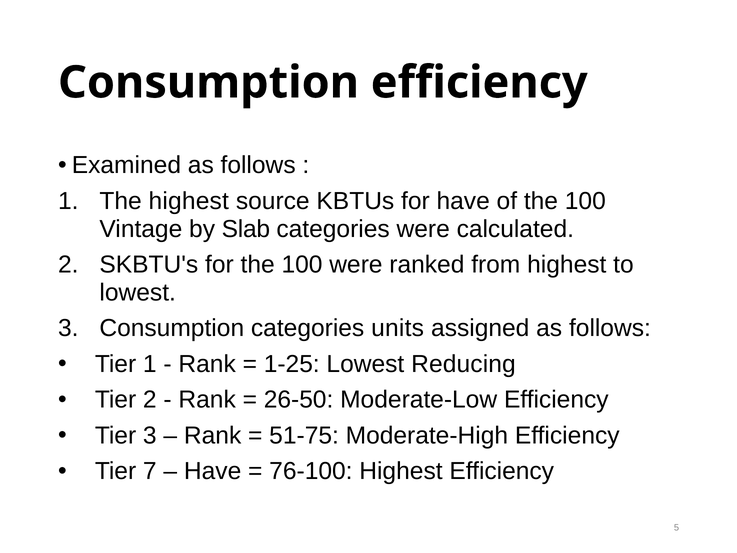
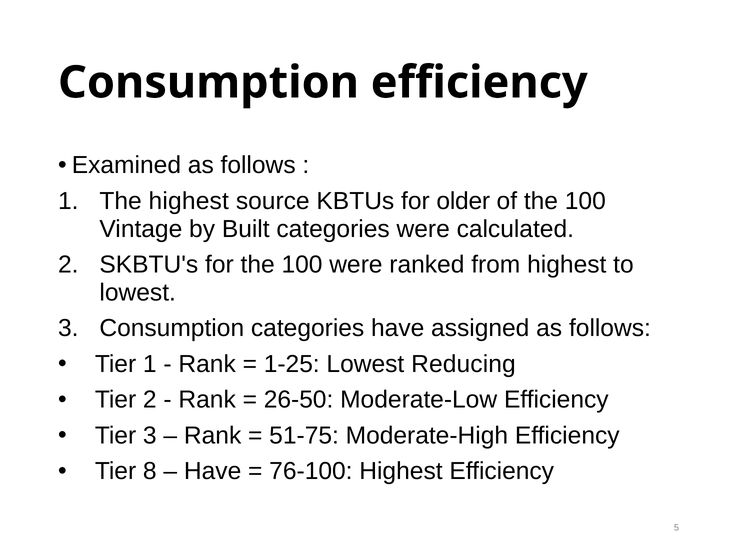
for have: have -> older (463, 201)
Slab: Slab -> Built (246, 229)
categories units: units -> have (398, 328)
7: 7 -> 8 (150, 471)
